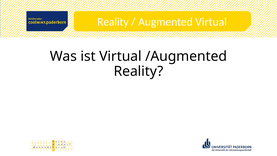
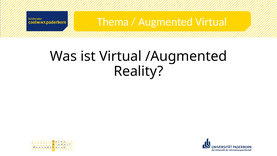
Reality: Reality -> Thema (113, 22)
